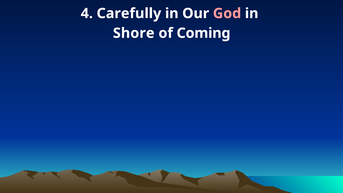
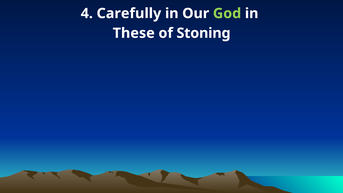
God colour: pink -> light green (227, 13)
Shore: Shore -> These (134, 33)
Coming: Coming -> Stoning (204, 33)
